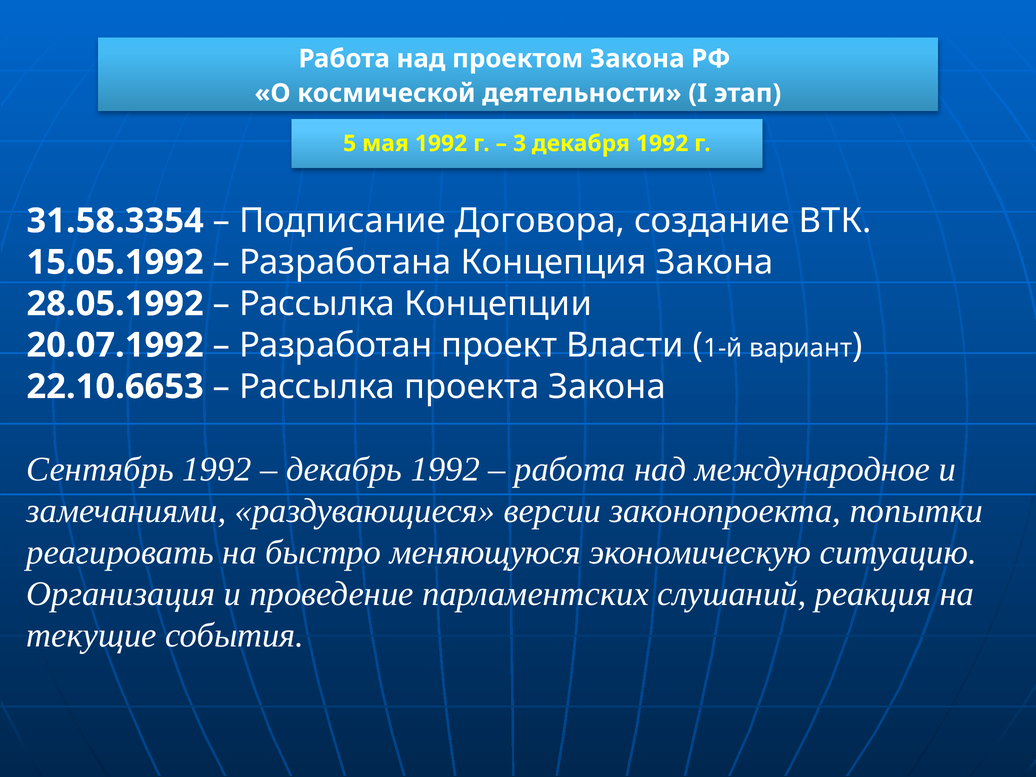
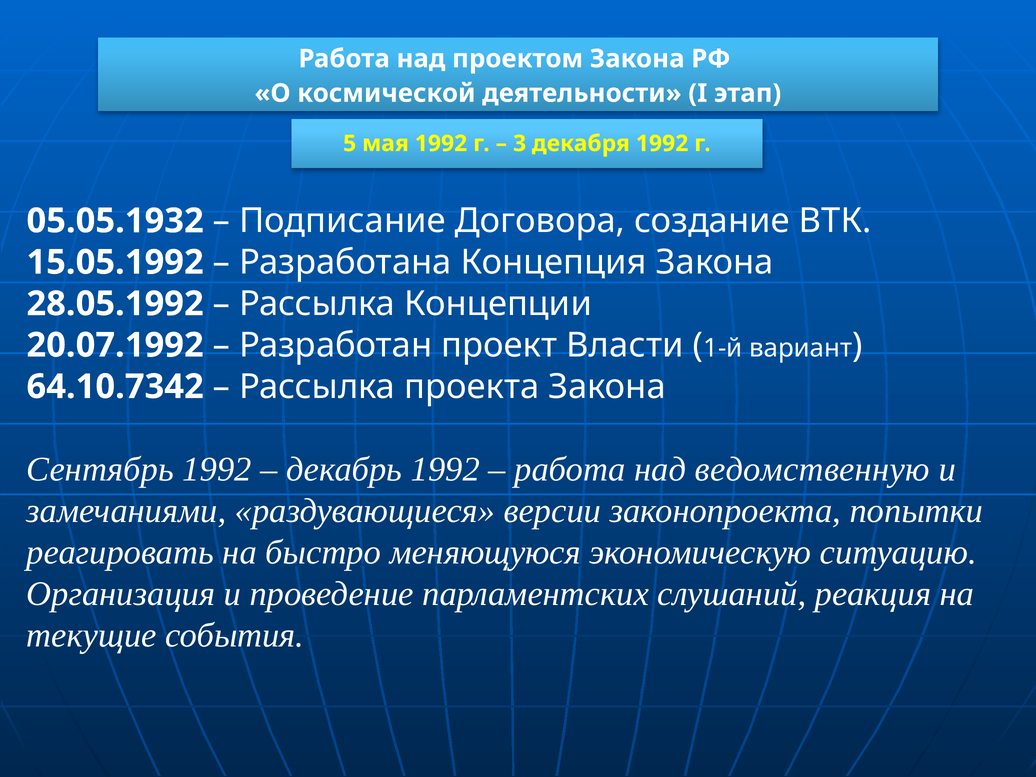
31.58.3354: 31.58.3354 -> 05.05.1932 (115, 221)
22.10.6653: 22.10.6653 -> 64.10.7342 (115, 387)
международное: международное -> ведомственную (812, 470)
